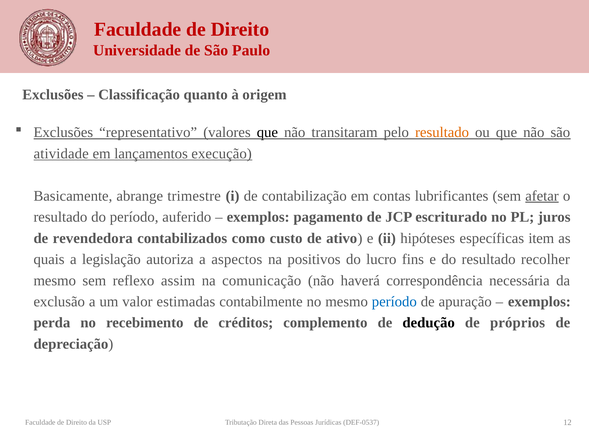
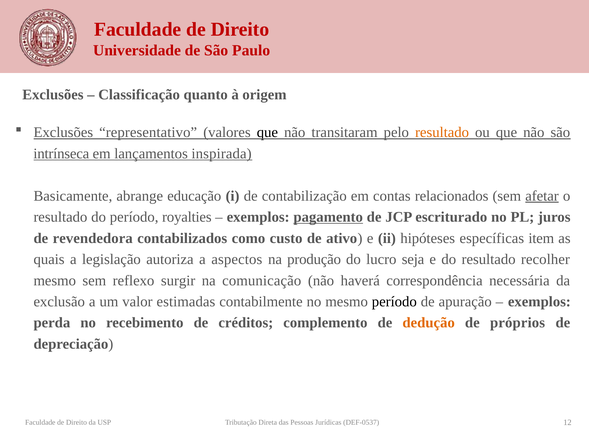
atividade: atividade -> intrínseca (61, 154)
execução: execução -> inspirada (222, 154)
trimestre: trimestre -> educação (194, 196)
lubrificantes: lubrificantes -> relacionados (452, 196)
auferido: auferido -> royalties (187, 217)
pagamento underline: none -> present (328, 217)
positivos: positivos -> produção (314, 260)
fins: fins -> seja (413, 260)
assim: assim -> surgir (178, 281)
período colour: blue -> black (394, 302)
dedução colour: black -> orange (429, 323)
